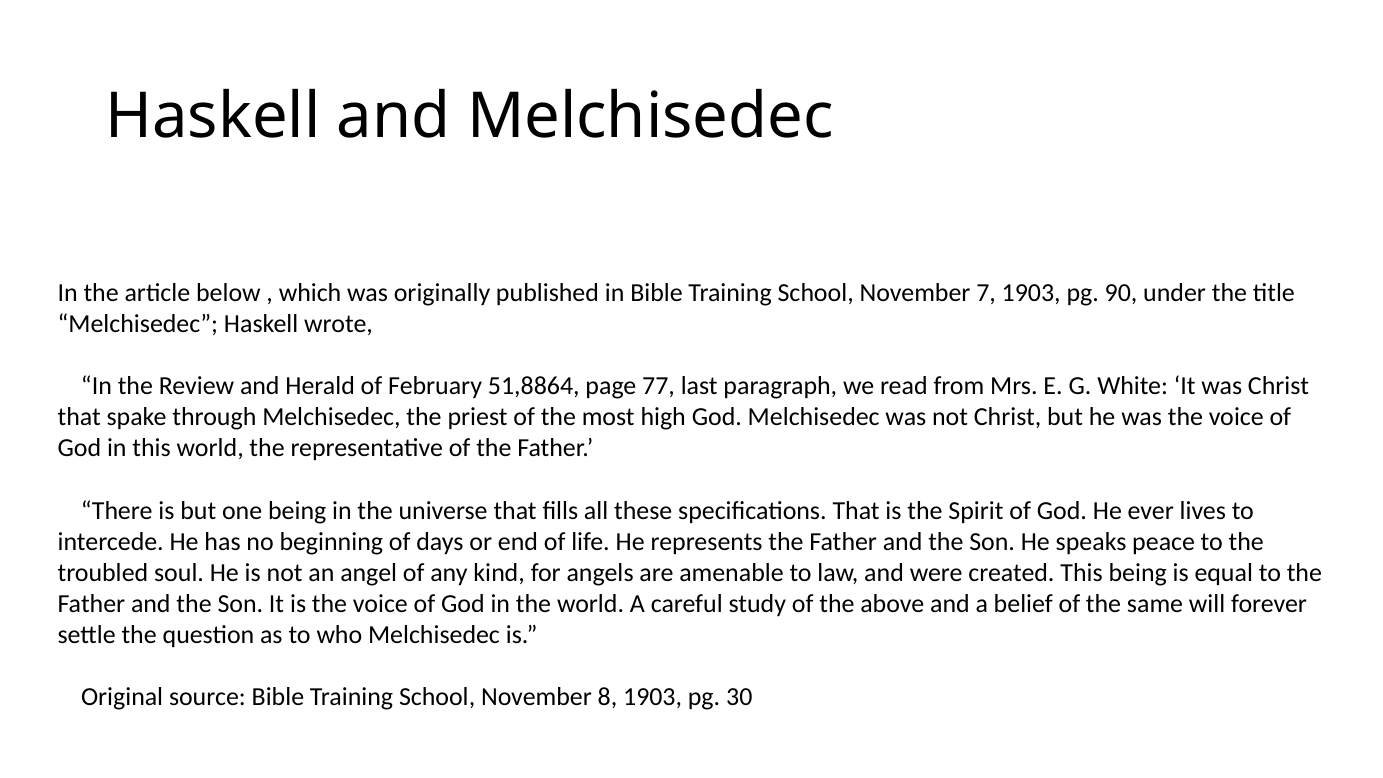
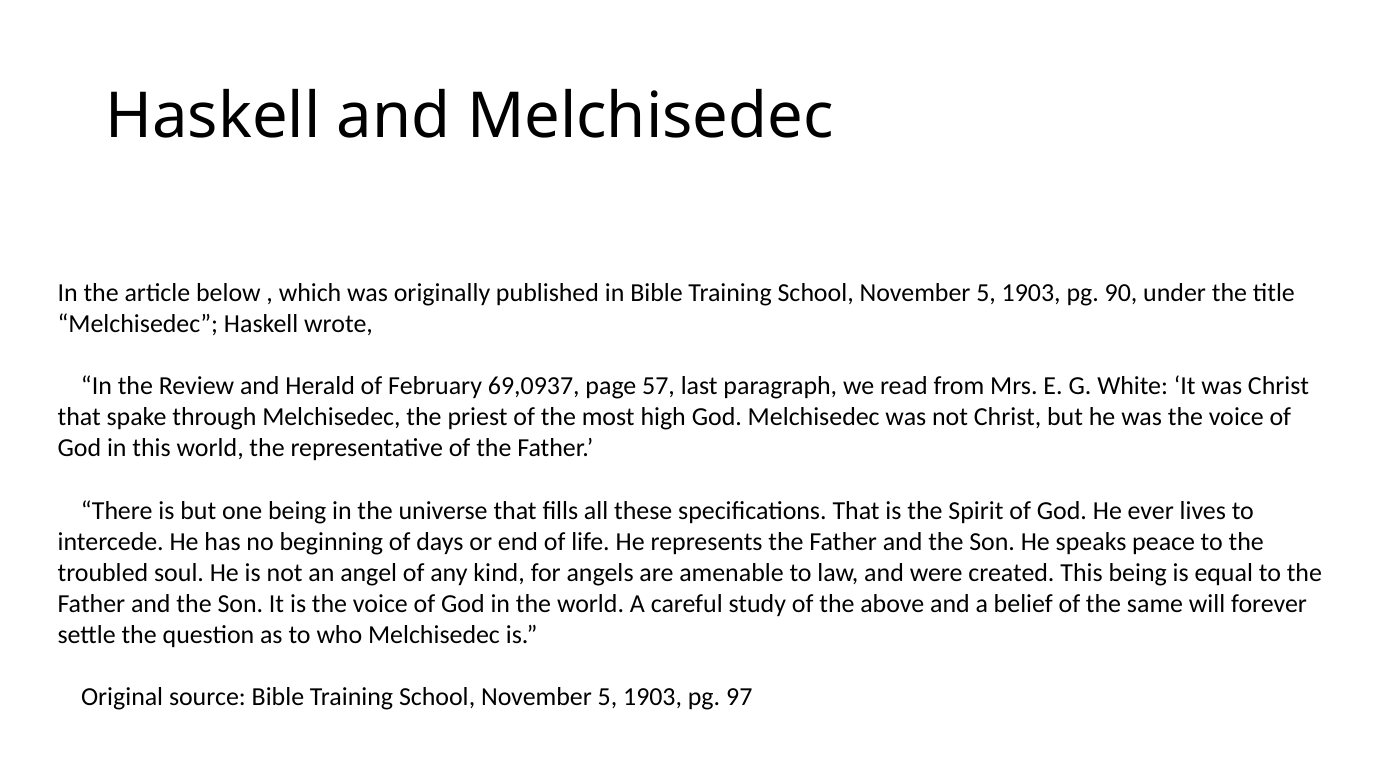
7: 7 -> 5 (986, 293)
51,8864: 51,8864 -> 69,0937 (534, 386)
77: 77 -> 57 (658, 386)
8: 8 -> 5 (608, 697)
30: 30 -> 97 (739, 697)
